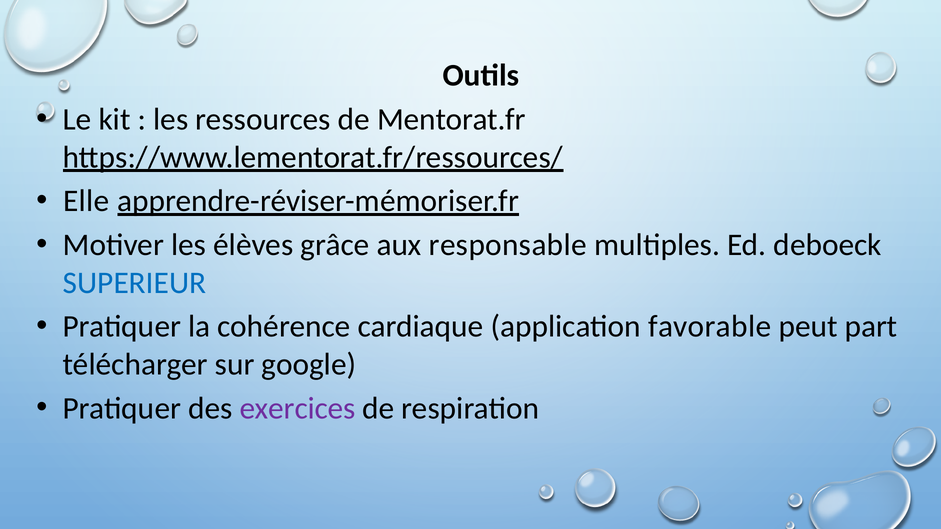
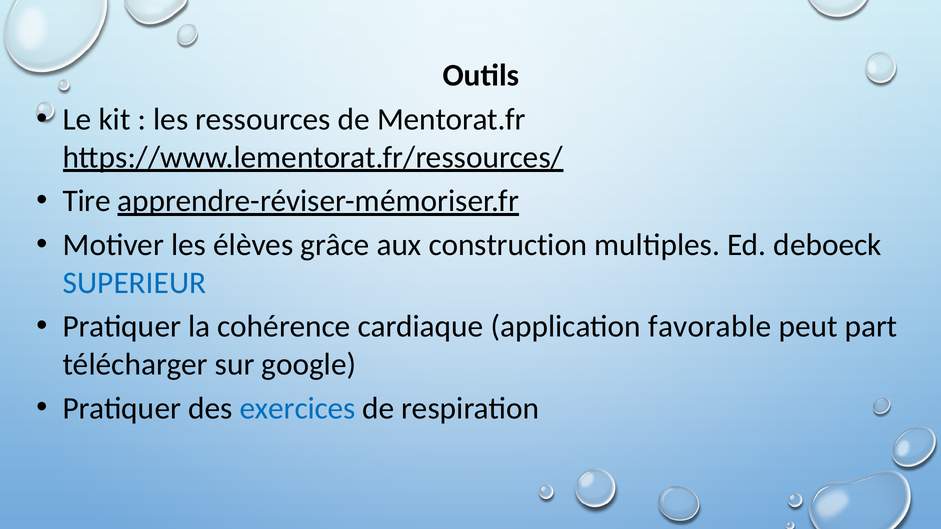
Elle: Elle -> Tire (87, 201)
responsable: responsable -> construction (508, 245)
exercices colour: purple -> blue (297, 408)
